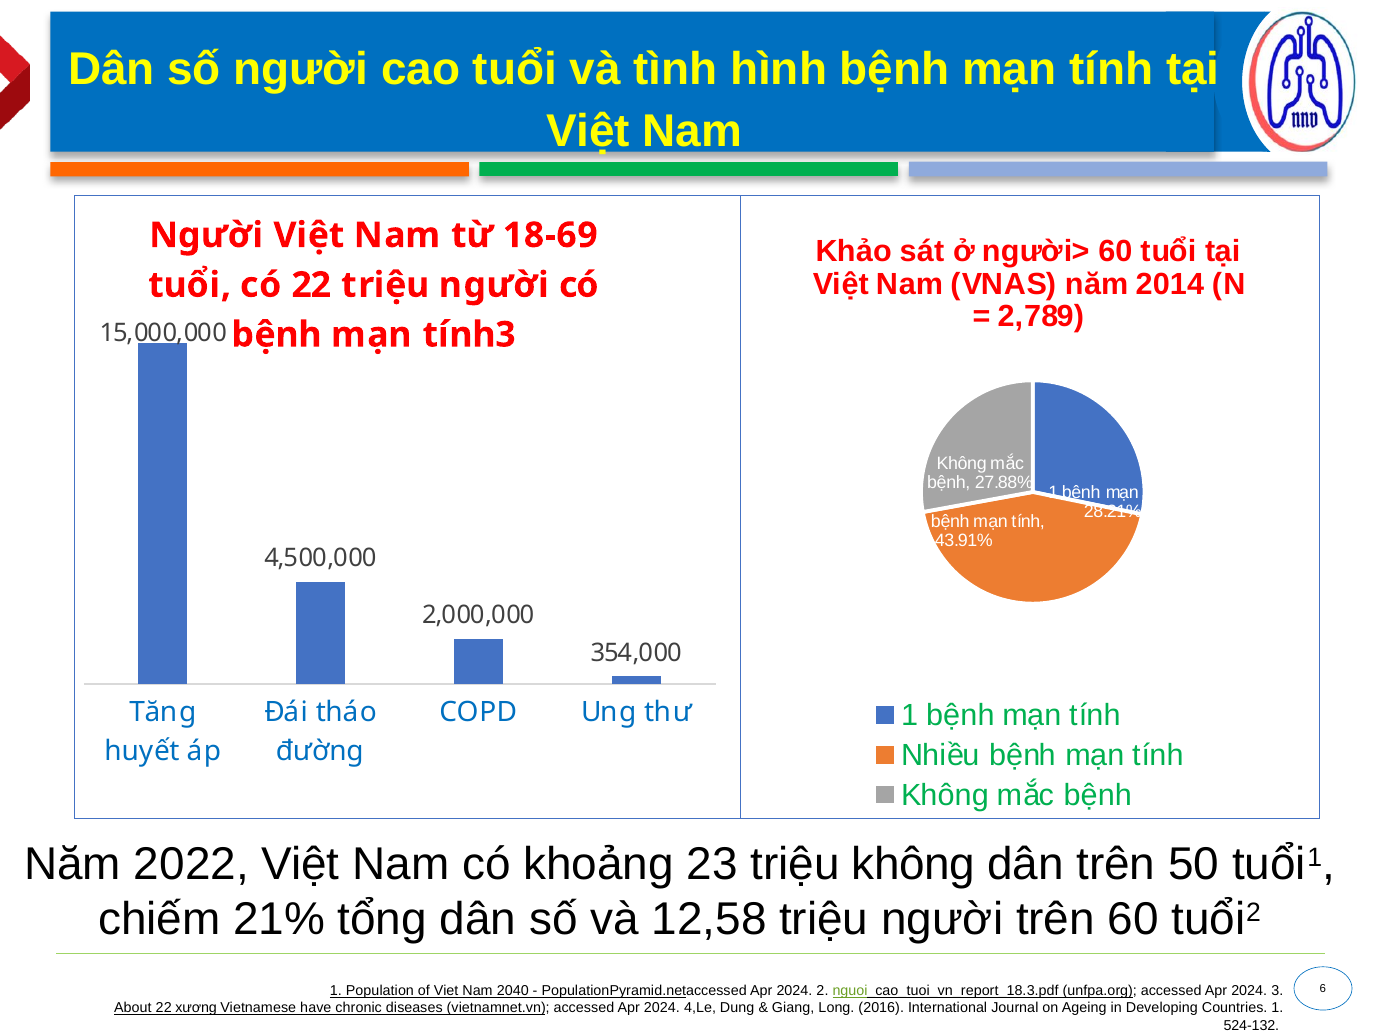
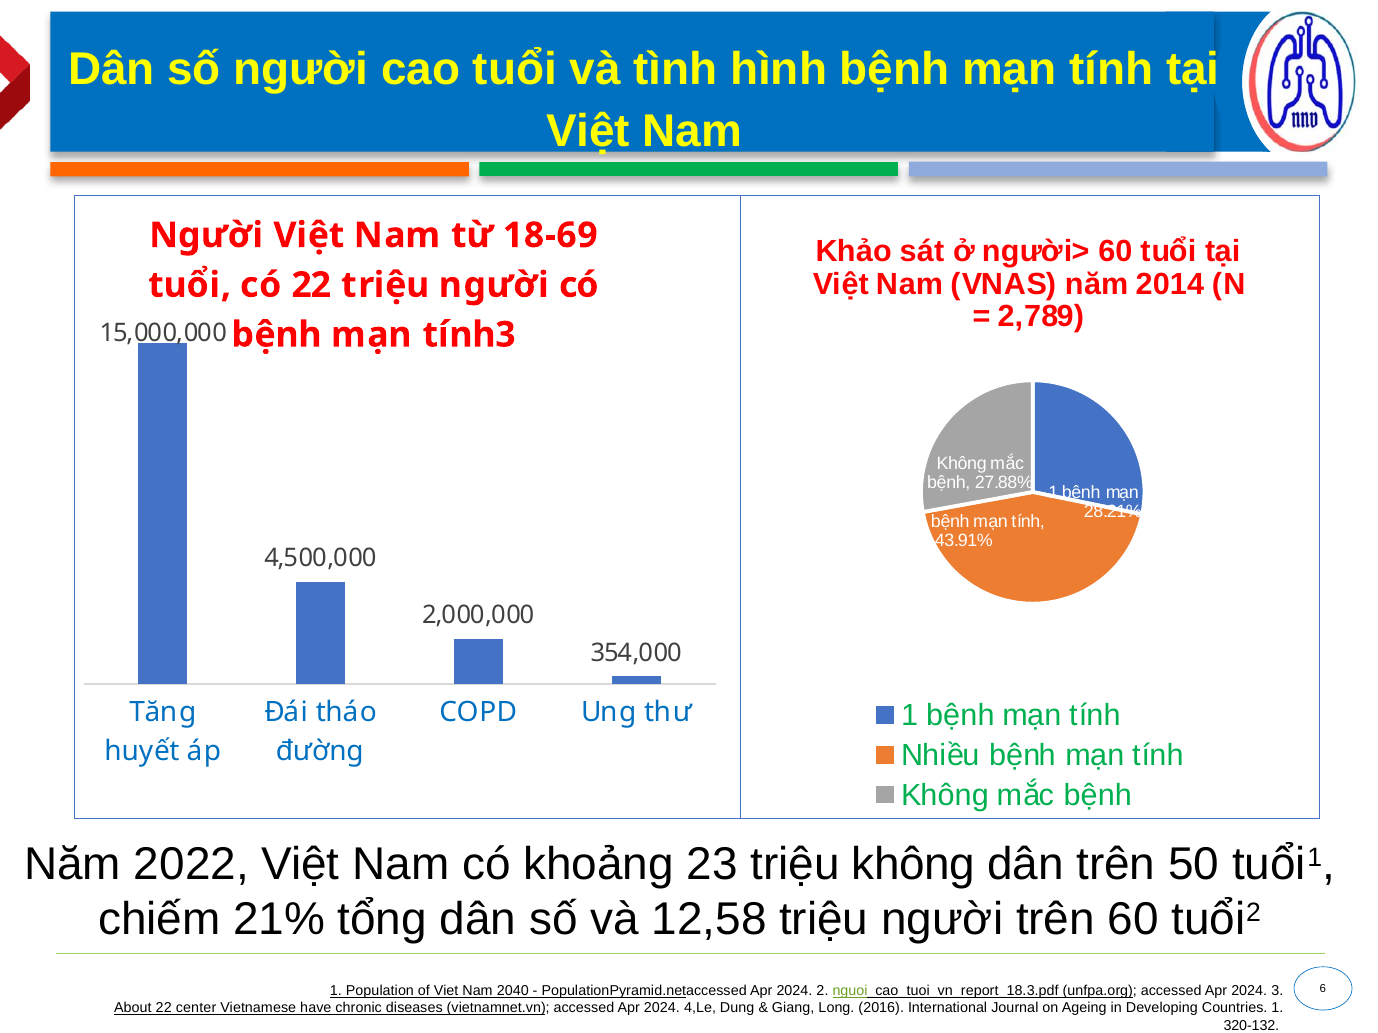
xương: xương -> center (196, 1009)
524-132: 524-132 -> 320-132 (1251, 1026)
